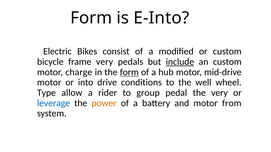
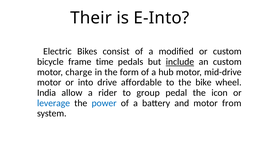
Form: Form -> Their (91, 18)
frame very: very -> time (105, 62)
form underline: present -> none (129, 72)
conditions: conditions -> affordable (141, 83)
well: well -> bike (203, 83)
Type: Type -> India (46, 93)
the very: very -> icon (219, 93)
power colour: orange -> blue (104, 103)
